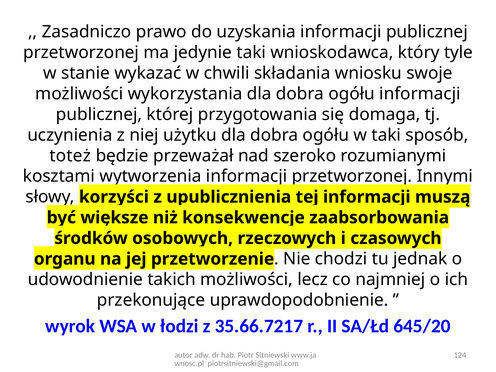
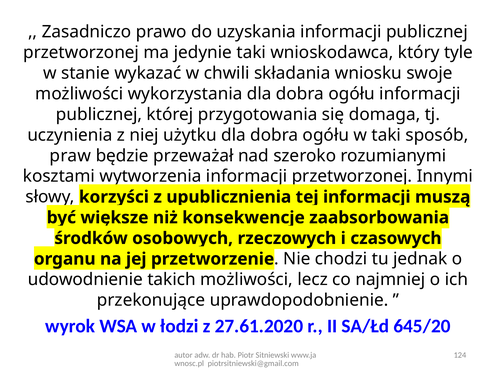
toteż: toteż -> praw (70, 156)
35.66.7217: 35.66.7217 -> 27.61.2020 (259, 326)
